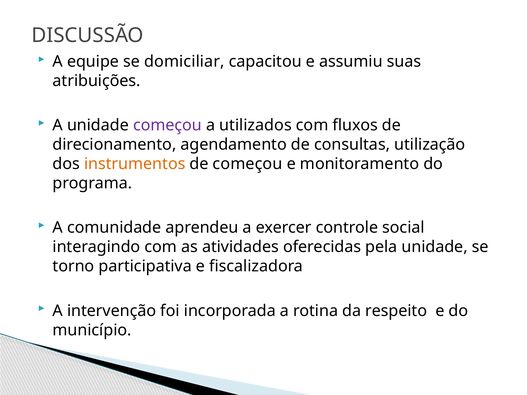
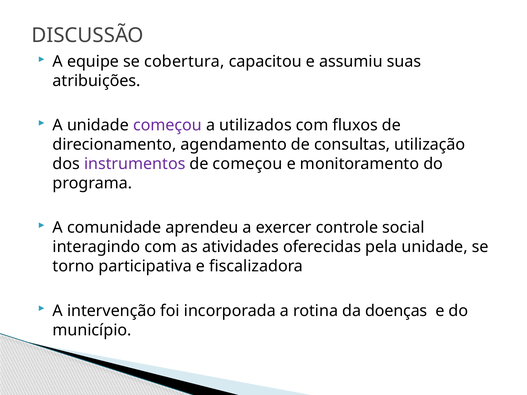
domiciliar: domiciliar -> cobertura (184, 62)
instrumentos colour: orange -> purple (135, 164)
respeito: respeito -> doenças (396, 311)
